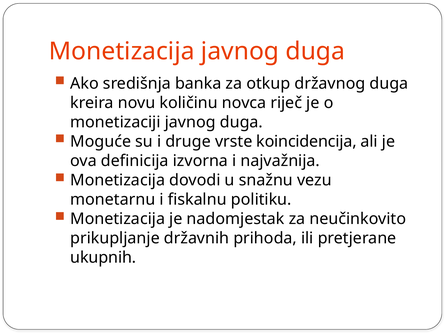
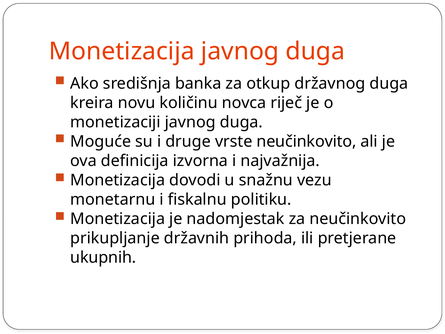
vrste koincidencija: koincidencija -> neučinkovito (306, 141)
